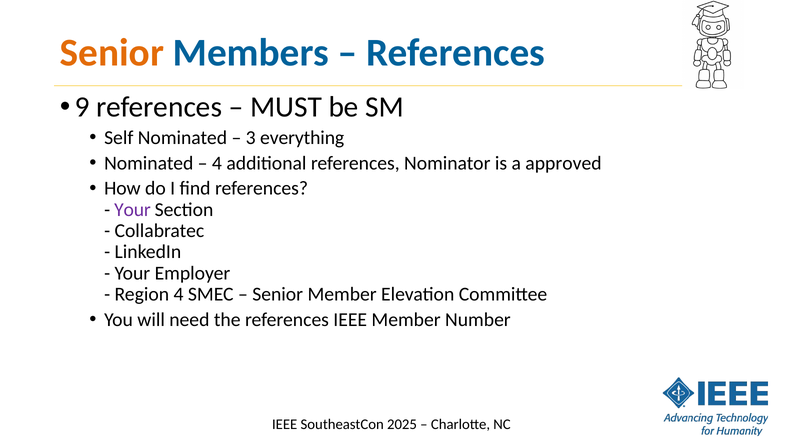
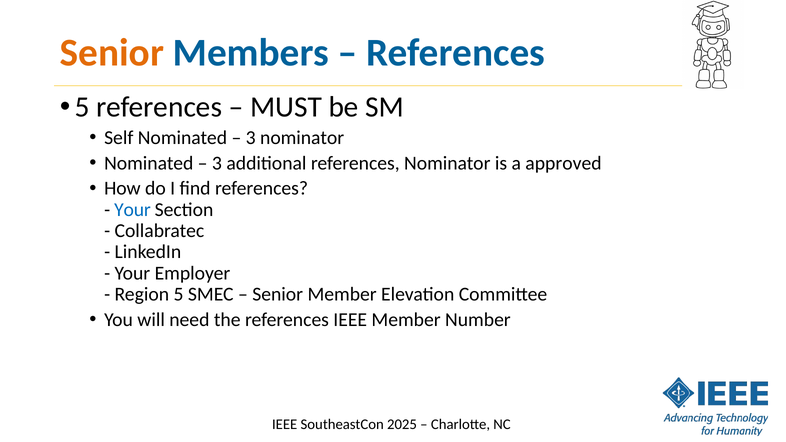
9: 9 -> 5 (82, 107)
3 everything: everything -> nominator (302, 138)
4: 4 -> 3 (217, 163)
Your colour: purple -> blue (132, 210)
Region 4: 4 -> 5 (178, 294)
